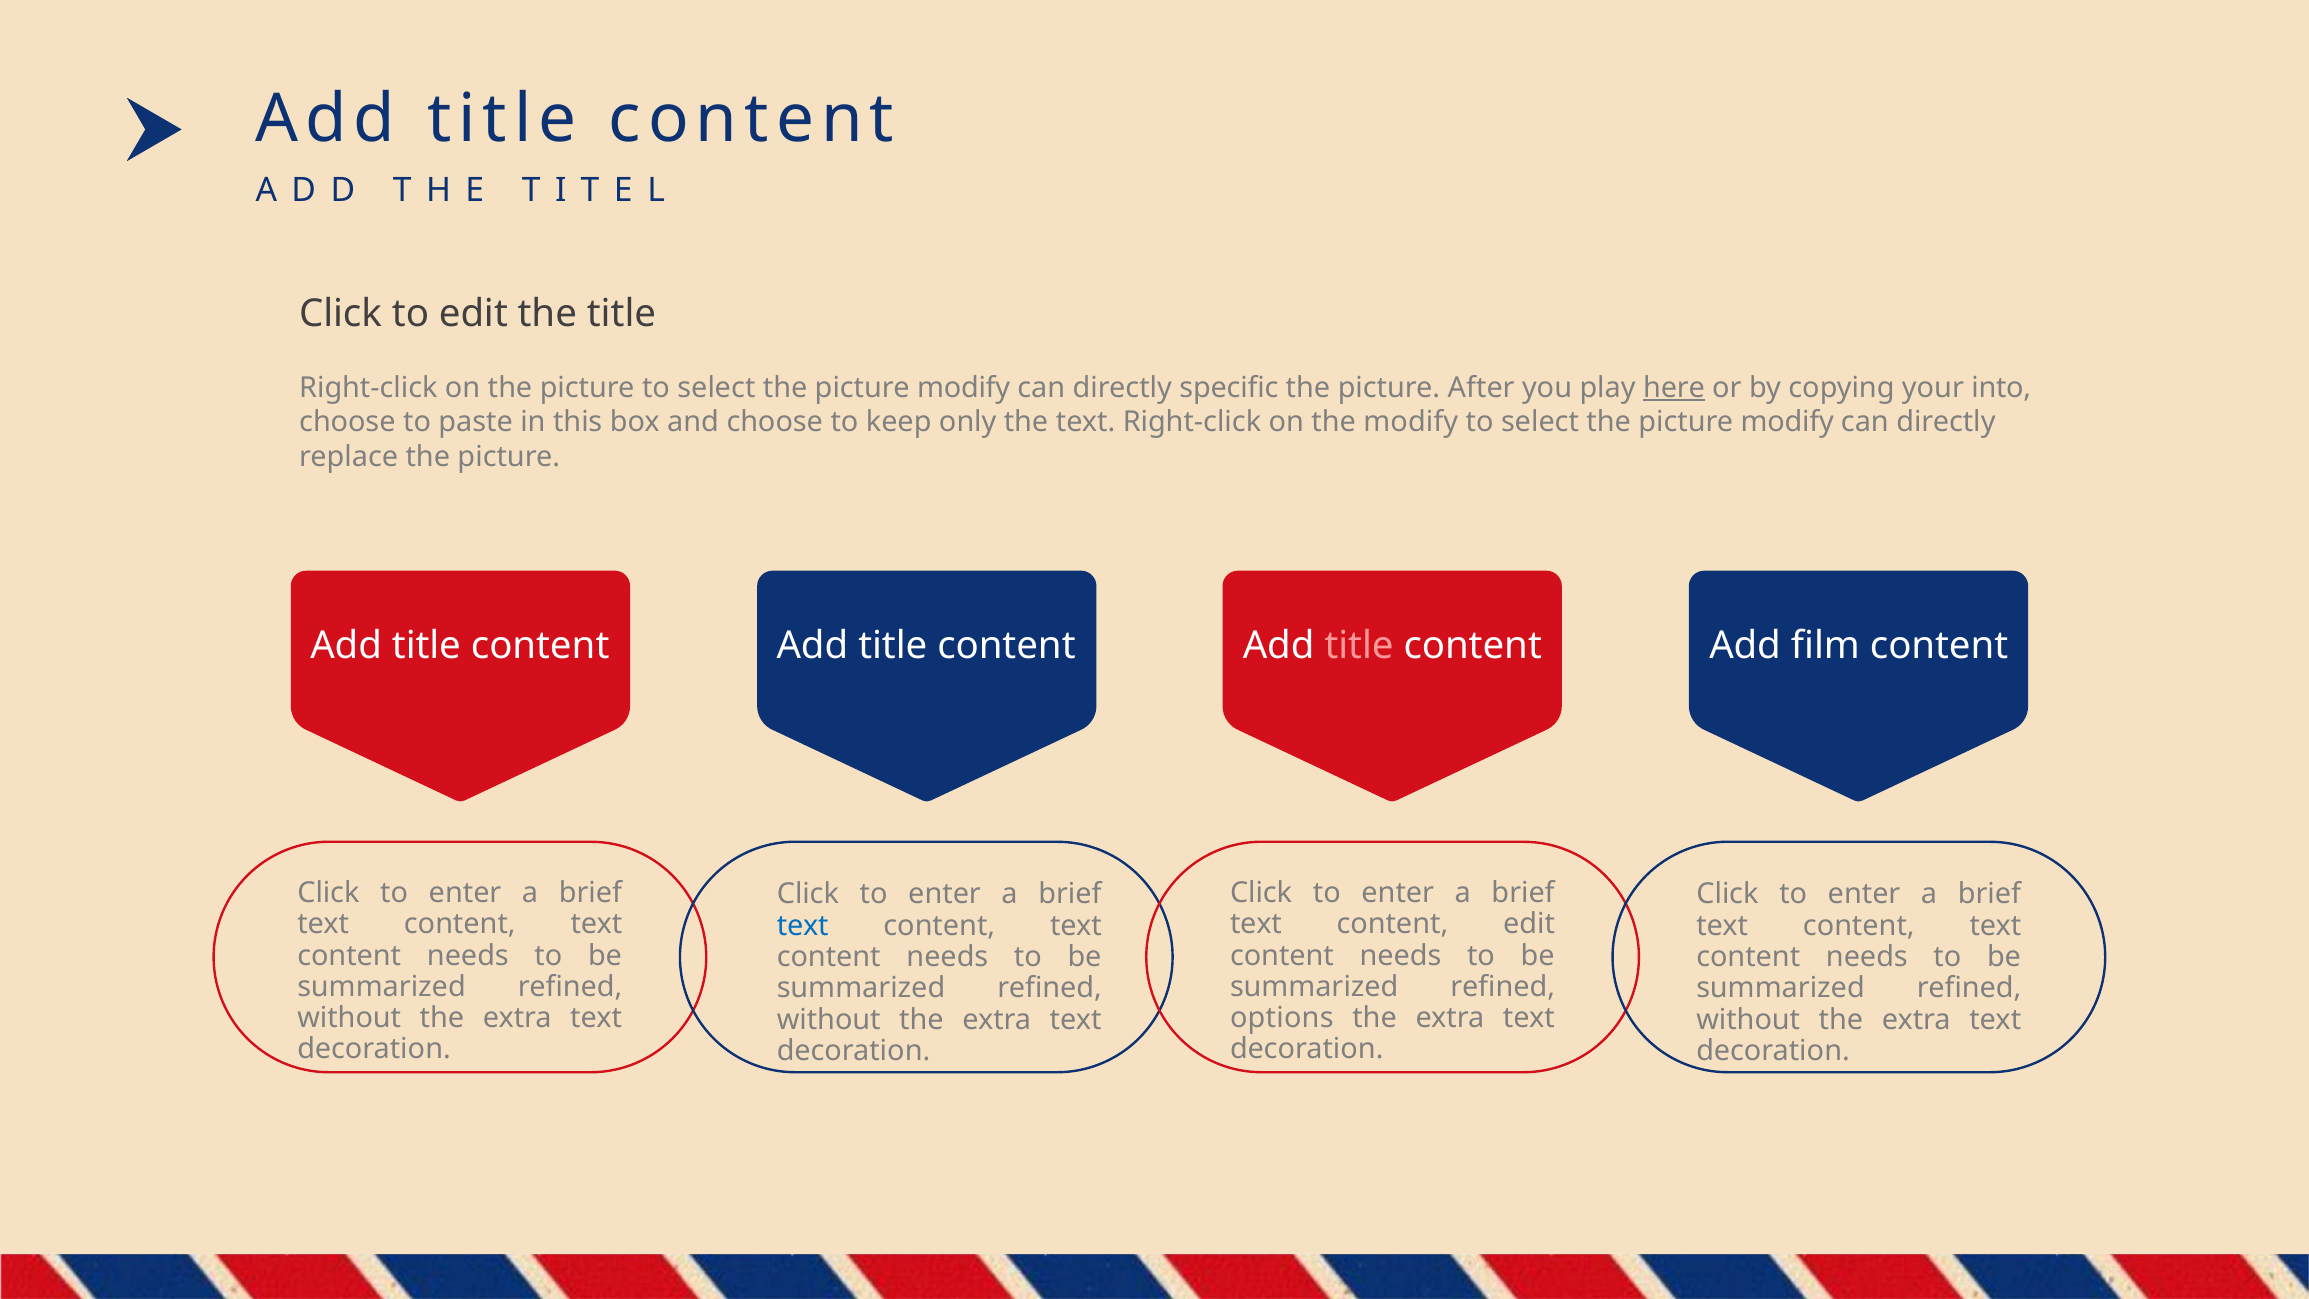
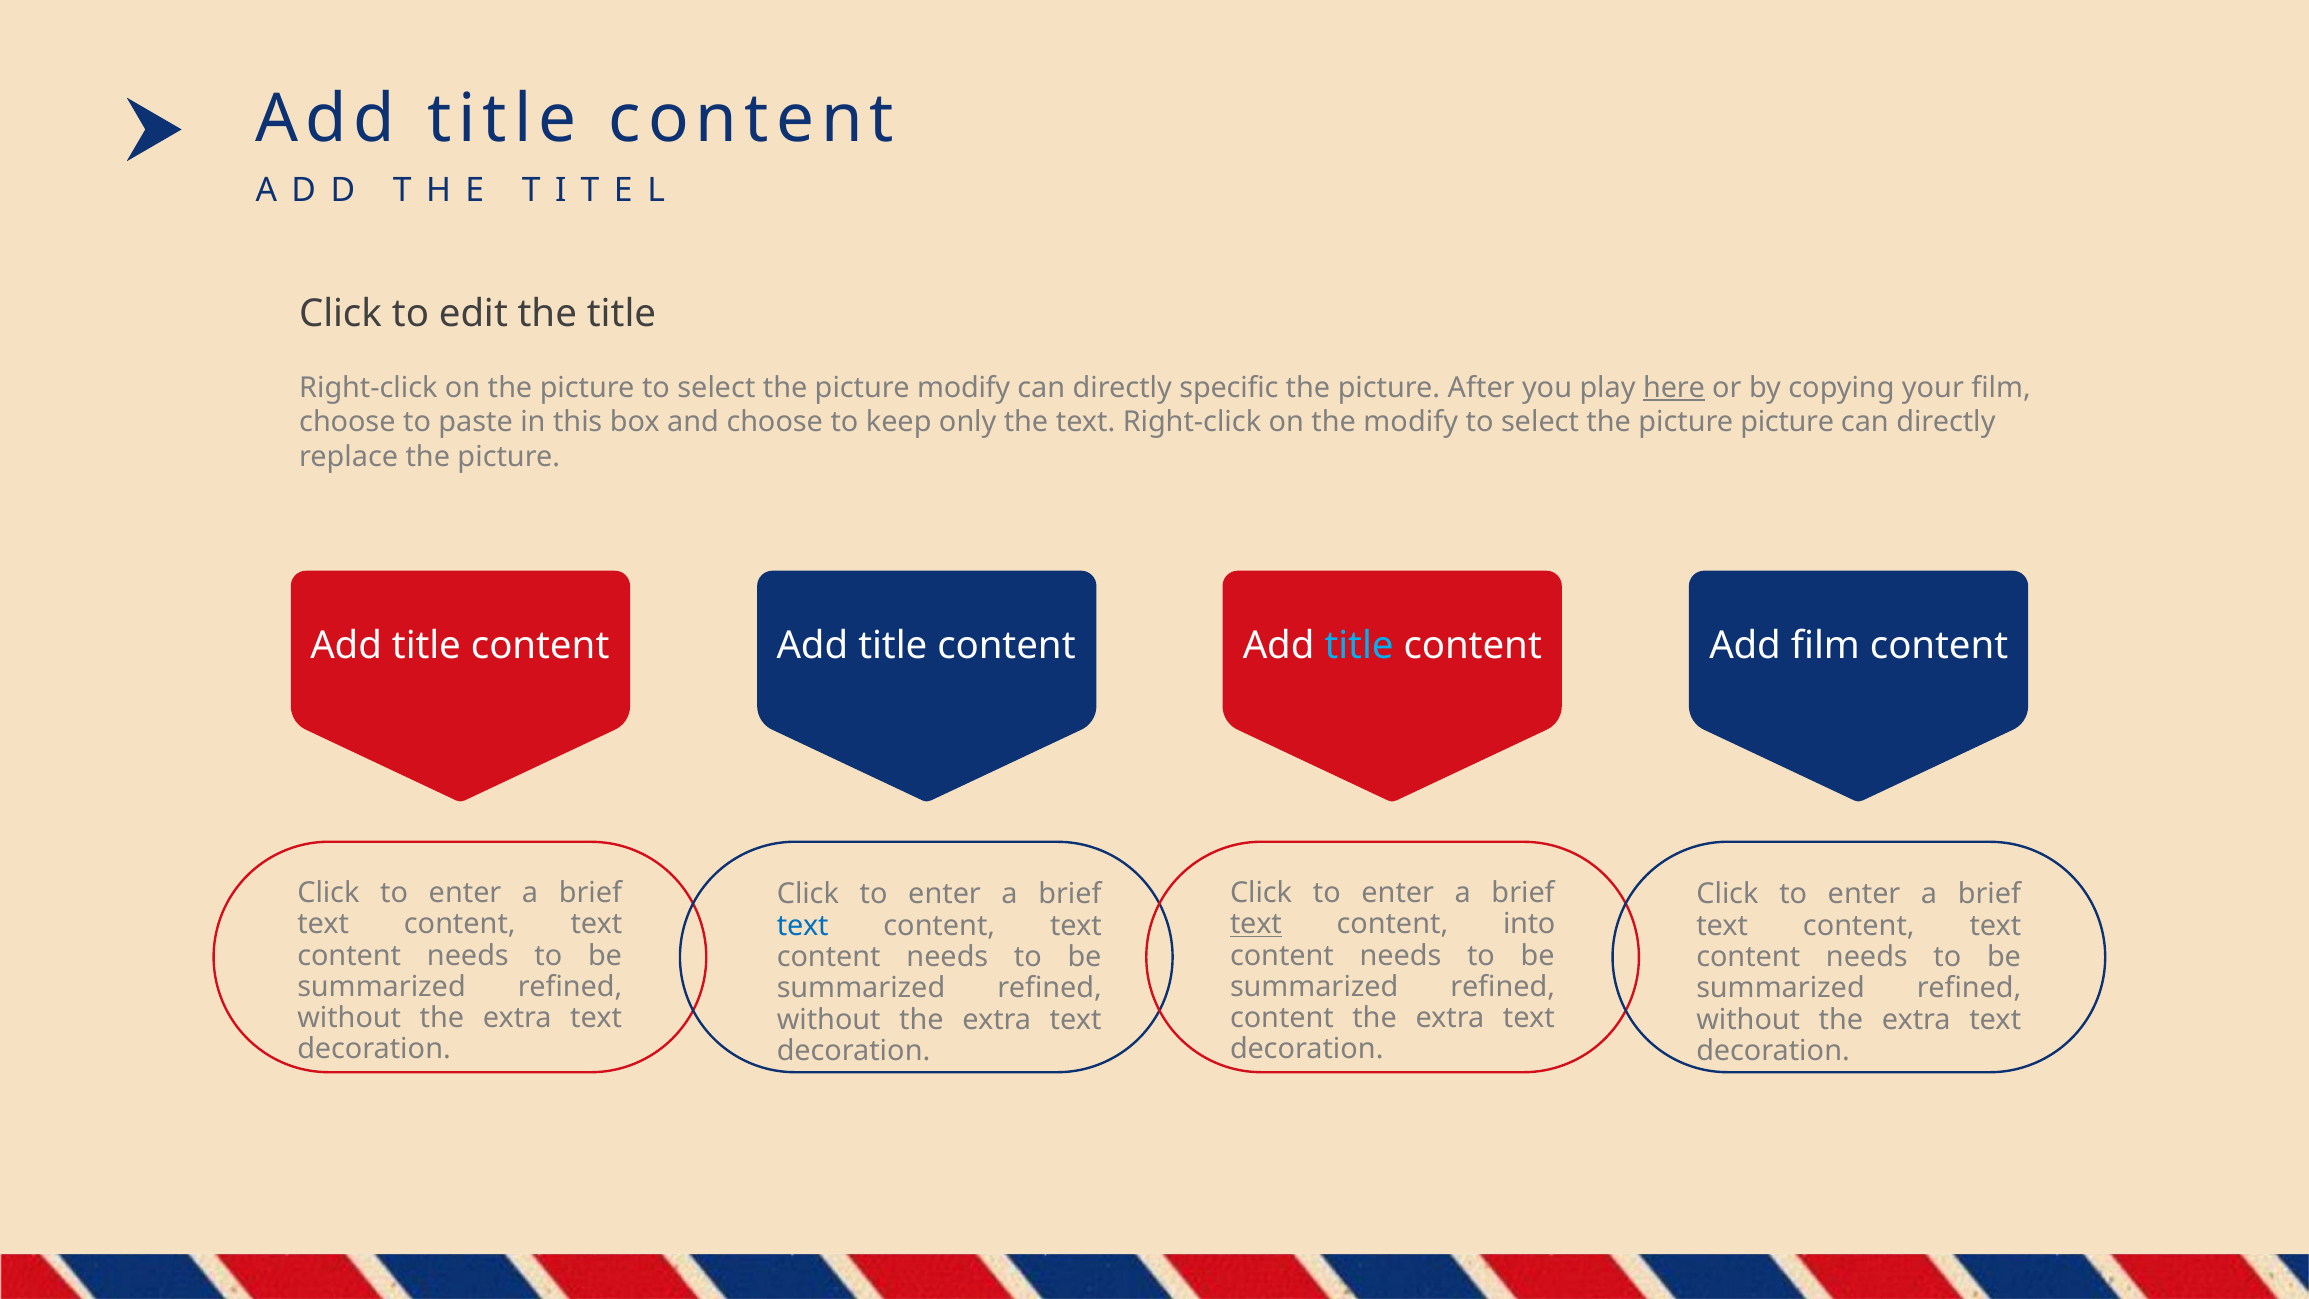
your into: into -> film (2001, 388)
modify: modify -> picture (1787, 422)
title colour: pink -> light blue (1359, 646)
text underline: none -> present (1256, 924)
content edit: edit -> into (1529, 924)
options: options -> content (1282, 1018)
